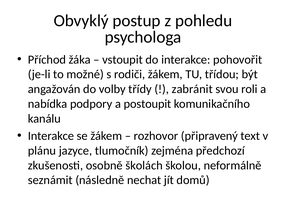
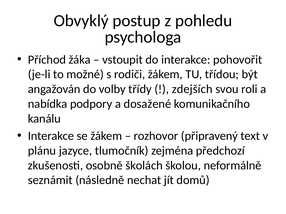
zabránit: zabránit -> zdejších (192, 89)
postoupit: postoupit -> dosažené (147, 104)
